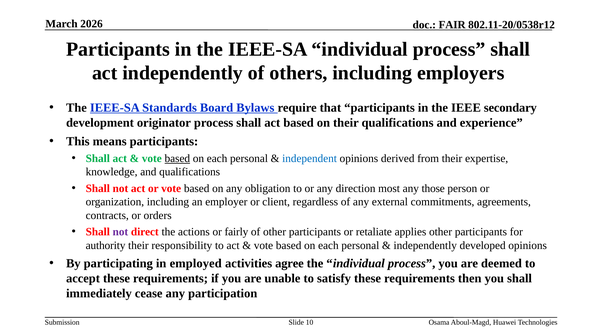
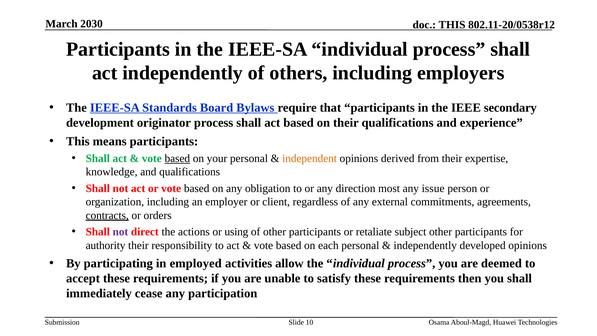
2026: 2026 -> 2030 (92, 24)
FAIR: FAIR -> THIS (452, 25)
each: each -> your (217, 158)
independent colour: blue -> orange (310, 158)
those: those -> issue (433, 188)
contracts underline: none -> present (107, 215)
fairly: fairly -> using (236, 232)
applies: applies -> subject (410, 232)
agree: agree -> allow (289, 263)
